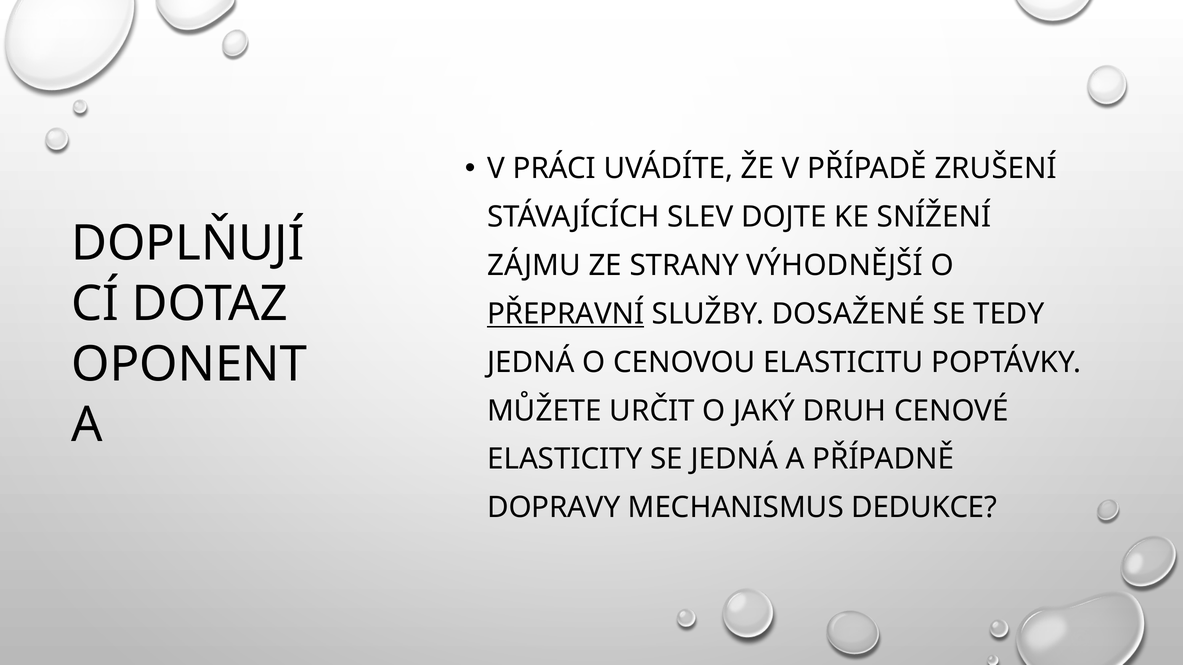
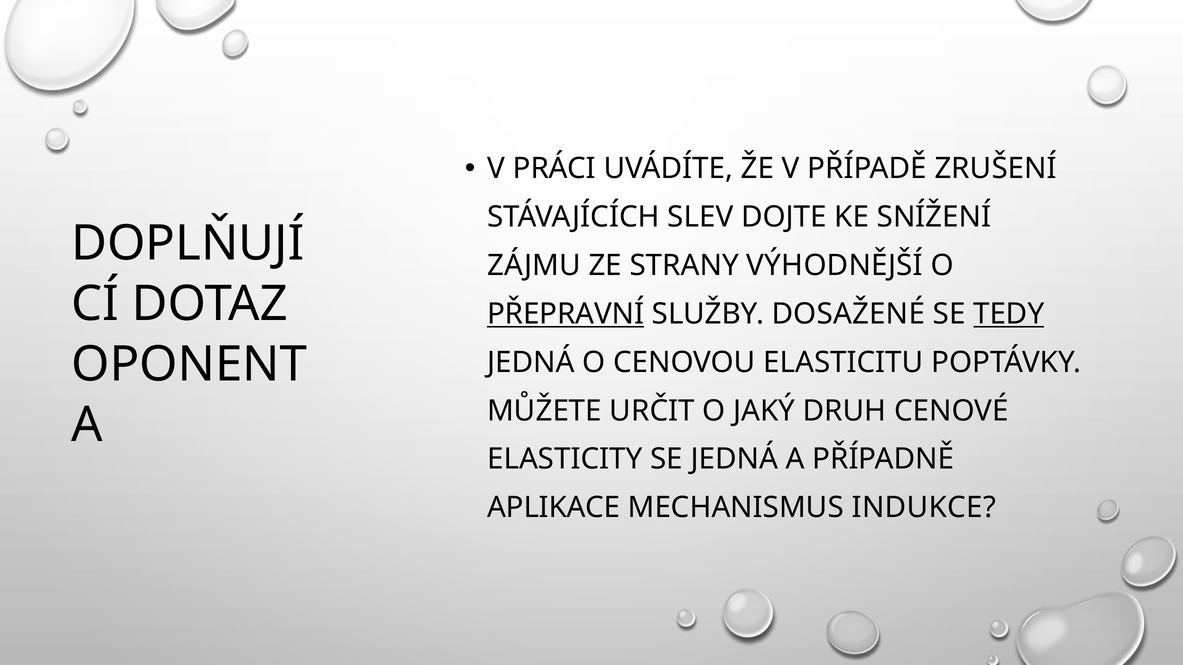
TEDY underline: none -> present (1009, 314)
DOPRAVY: DOPRAVY -> APLIKACE (554, 508)
DEDUKCE: DEDUKCE -> INDUKCE (924, 508)
